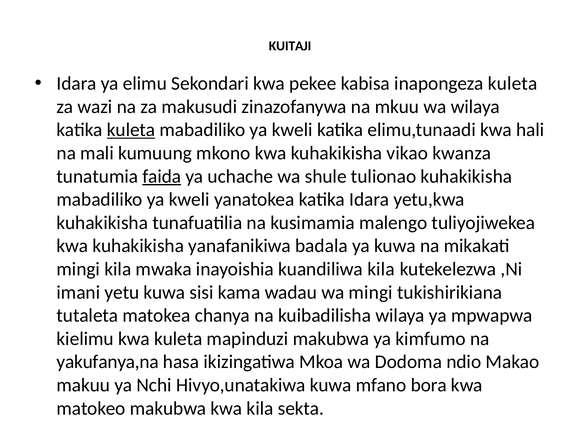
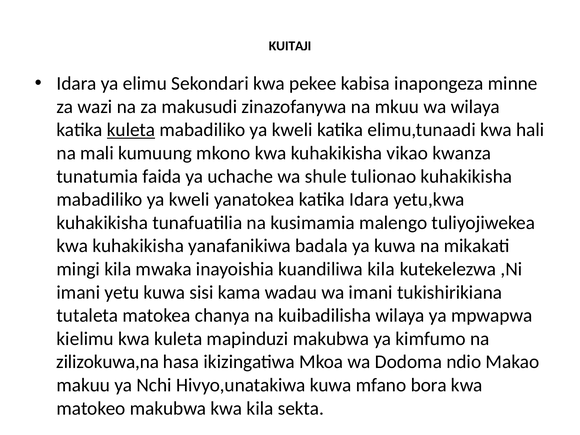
inapongeza kuleta: kuleta -> minne (513, 84)
faida underline: present -> none (162, 176)
wa mingi: mingi -> imani (371, 292)
yakufanya,na: yakufanya,na -> zilizokuwa,na (108, 362)
